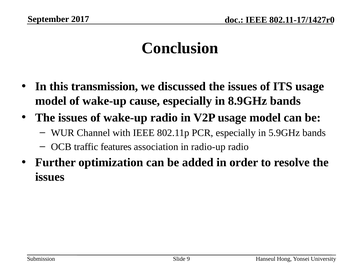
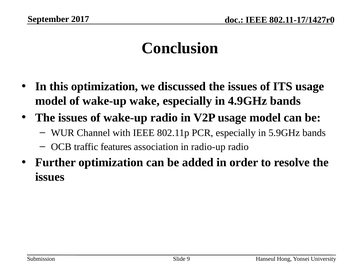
this transmission: transmission -> optimization (105, 86)
cause: cause -> wake (145, 101)
8.9GHz: 8.9GHz -> 4.9GHz (247, 101)
